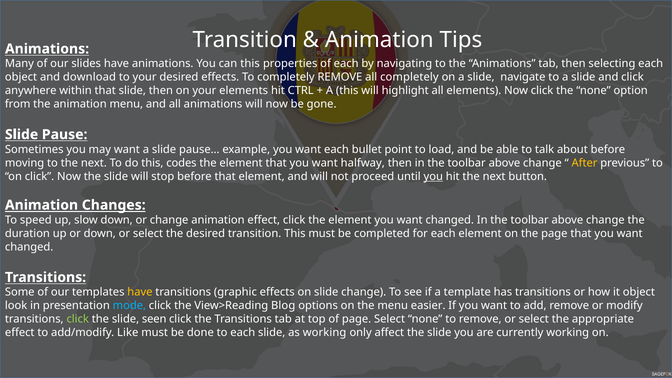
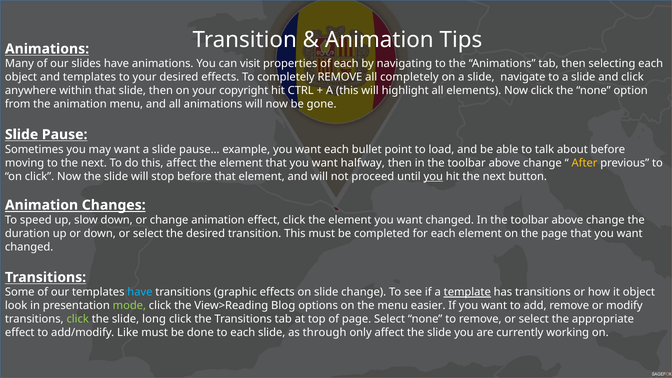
can this: this -> visit (250, 64)
and download: download -> templates (89, 77)
your elements: elements -> copyright (244, 91)
this codes: codes -> affect (181, 163)
have colour: yellow -> light blue (140, 292)
template underline: none -> present (467, 292)
mode colour: light blue -> light green (129, 306)
seen: seen -> long (154, 319)
as working: working -> through (325, 333)
